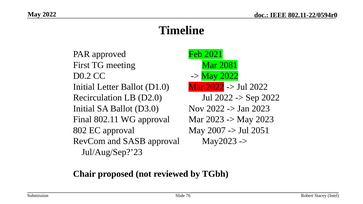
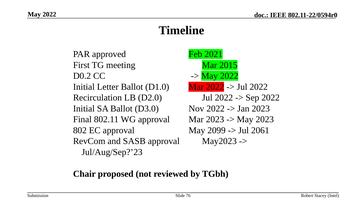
2081: 2081 -> 2015 (228, 65)
2007: 2007 -> 2099 (217, 130)
2051: 2051 -> 2061 (260, 130)
